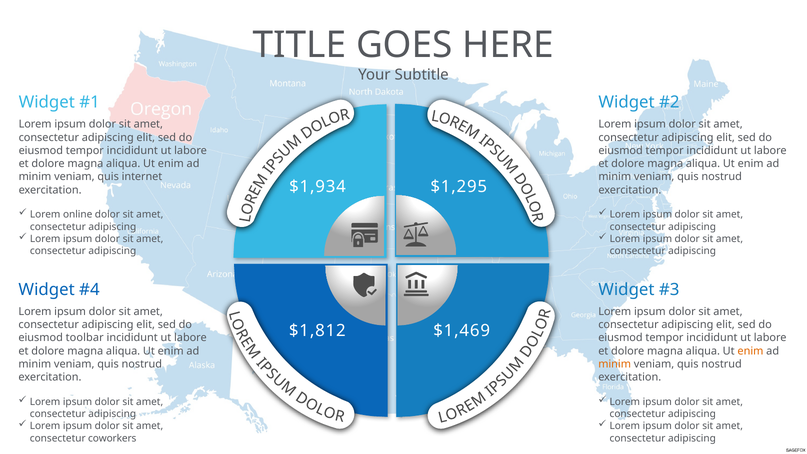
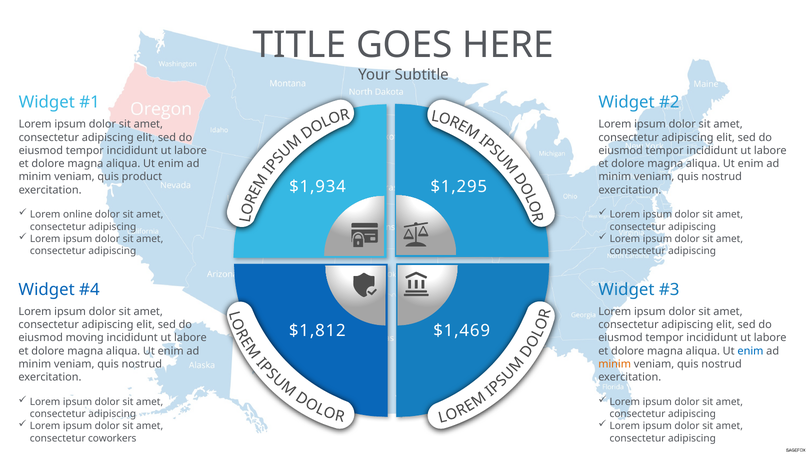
internet: internet -> product (142, 177)
toolbar: toolbar -> moving (85, 338)
enim colour: orange -> blue (750, 351)
